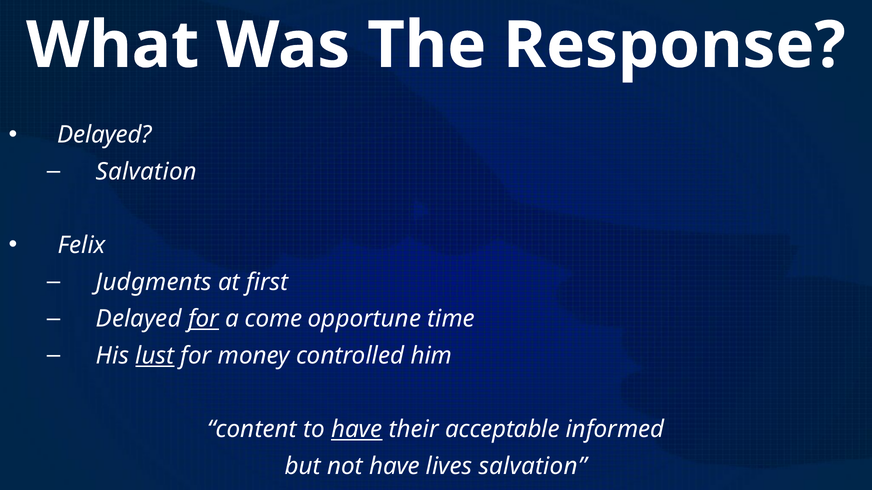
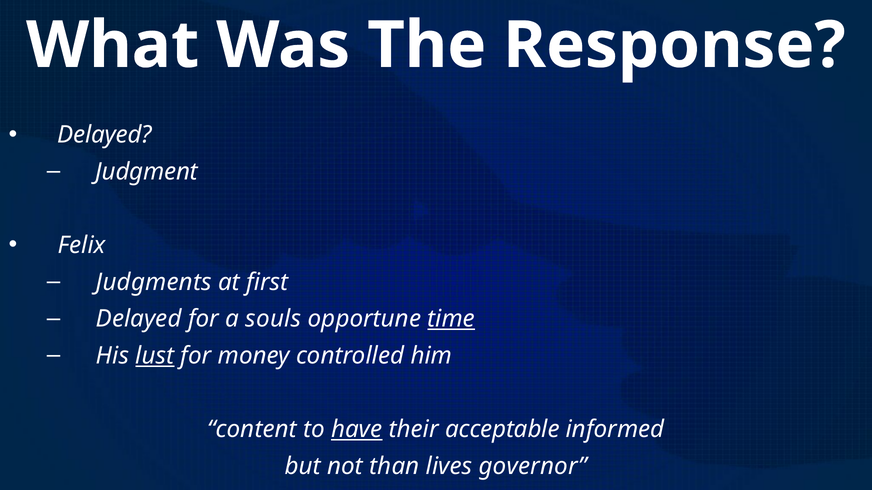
Salvation: Salvation -> Judgment (147, 172)
for underline: present -> none (204, 319)
come: come -> souls (273, 319)
time underline: none -> present (451, 319)
not have: have -> than (394, 467)
lives salvation: salvation -> governor (533, 467)
